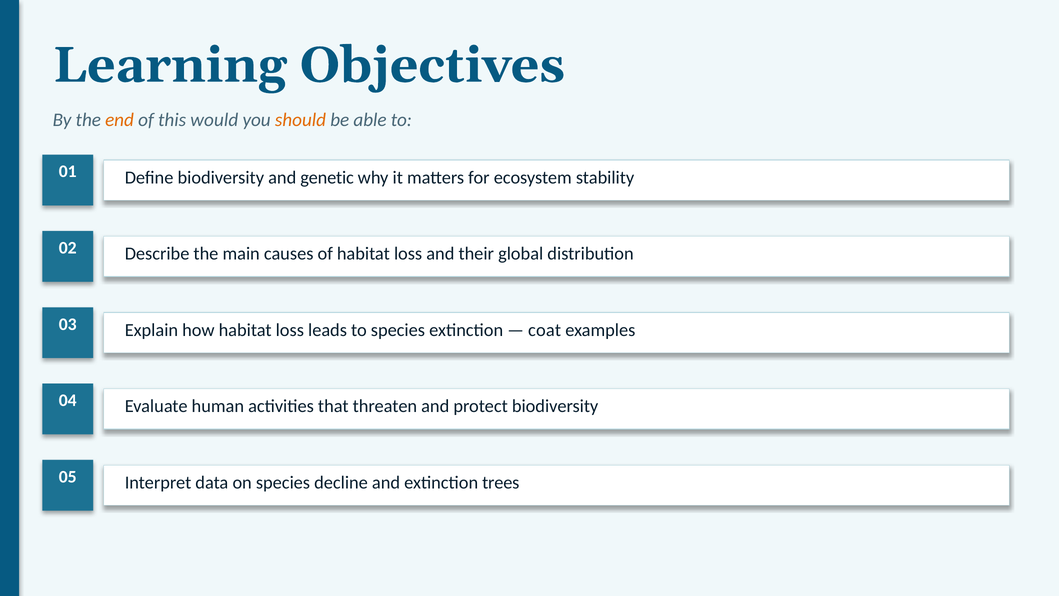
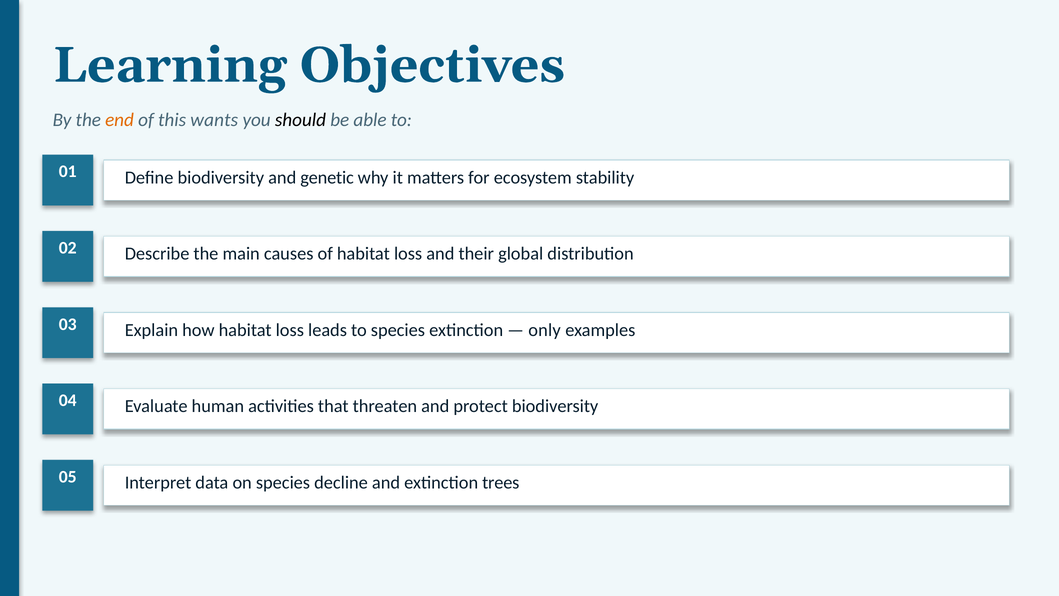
would: would -> wants (214, 120)
should colour: orange -> black (300, 120)
coat: coat -> only (545, 330)
